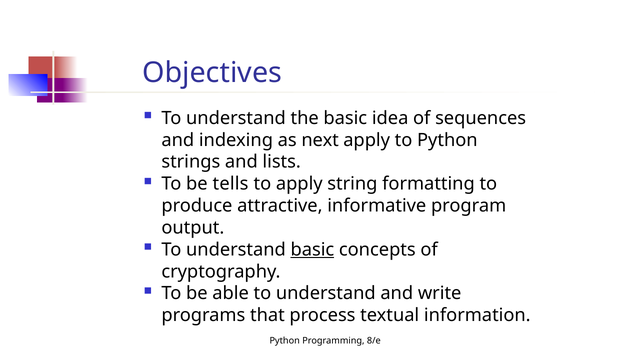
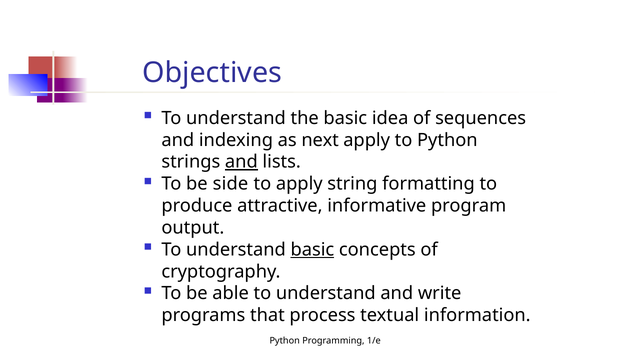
and underline: none -> present (241, 162)
tells: tells -> side (231, 184)
8/e: 8/e -> 1/e (374, 342)
